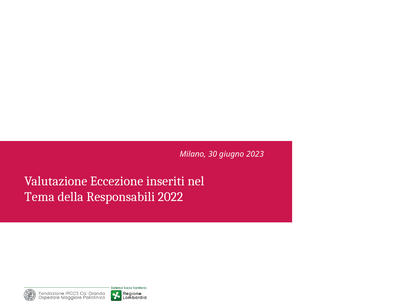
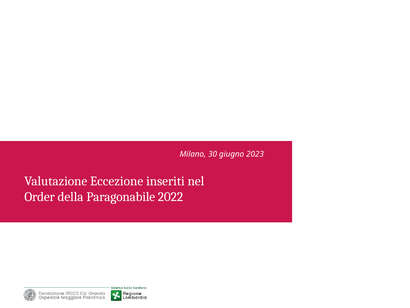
Tema: Tema -> Order (40, 196)
Responsabili: Responsabili -> Paragonabile (121, 196)
